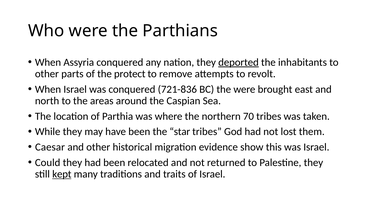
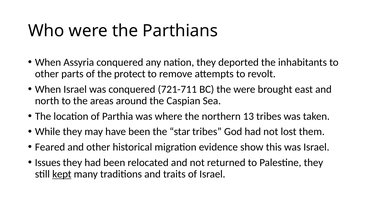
deported underline: present -> none (239, 62)
721-836: 721-836 -> 721-711 (177, 89)
70: 70 -> 13 (248, 116)
Caesar: Caesar -> Feared (50, 147)
Could: Could -> Issues (48, 163)
